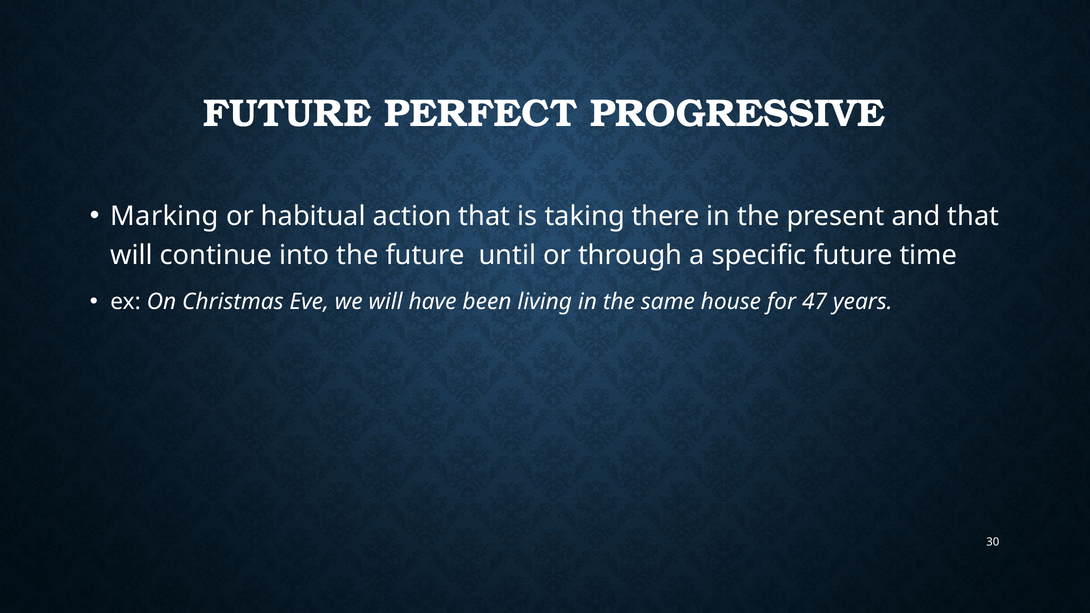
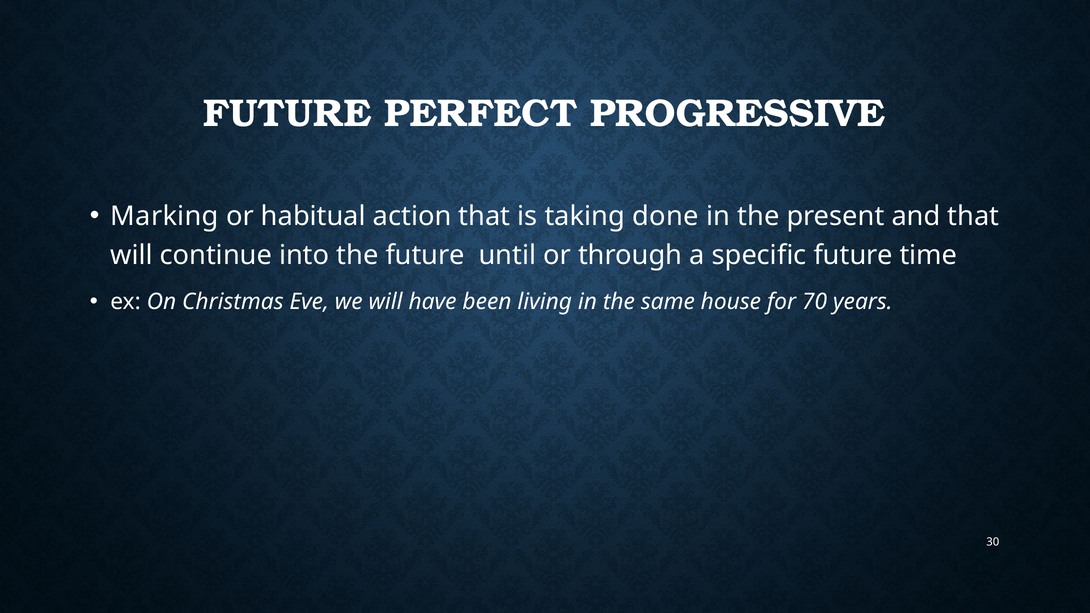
there: there -> done (665, 216)
47: 47 -> 70 (815, 302)
